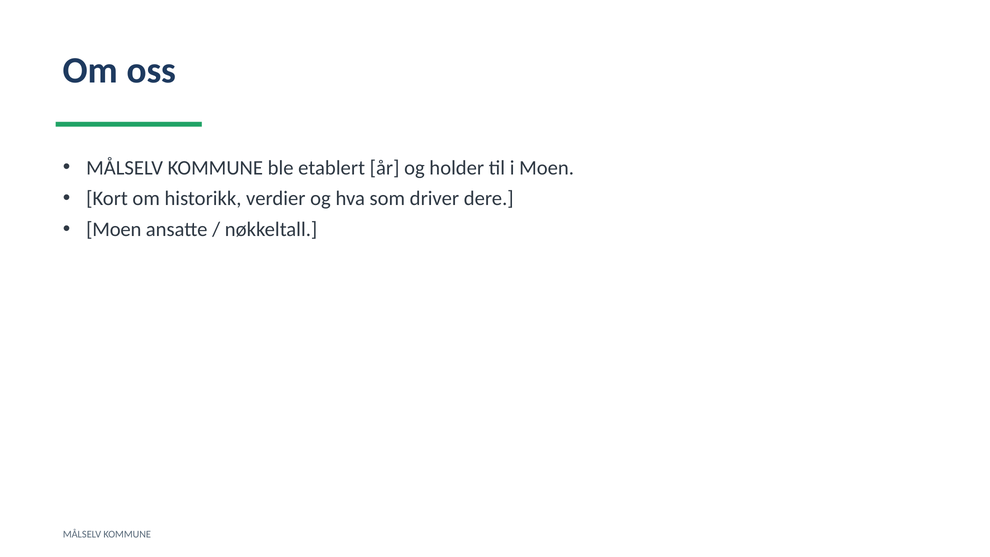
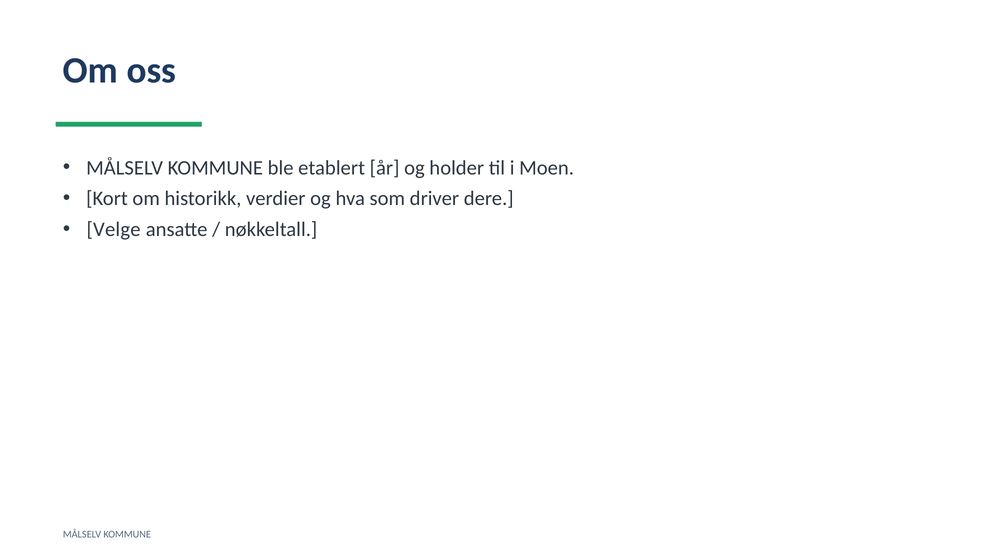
Moen: Moen -> Velge (114, 230)
